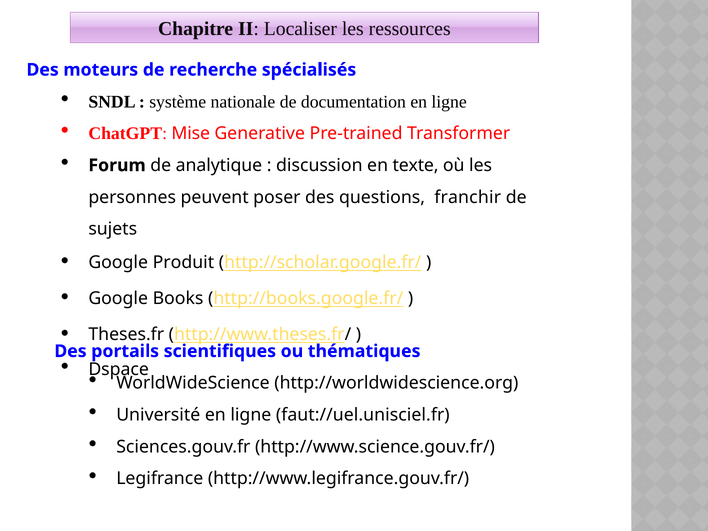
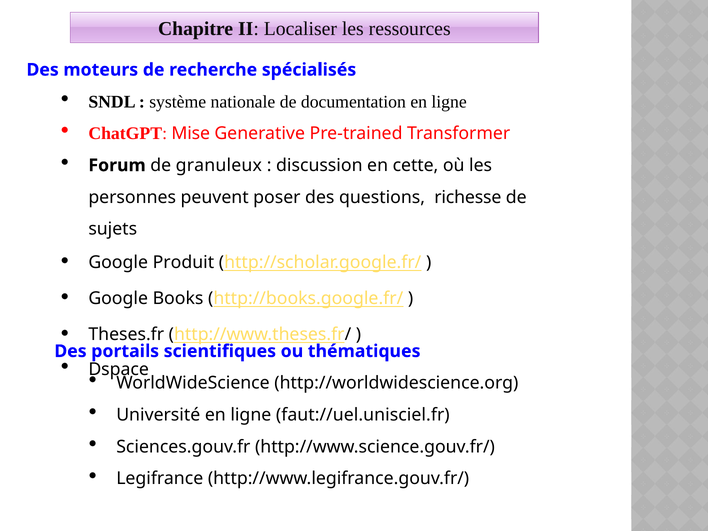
analytique: analytique -> granuleux (219, 165)
texte: texte -> cette (416, 165)
franchir: franchir -> richesse (468, 197)
